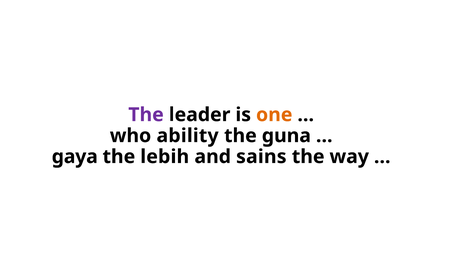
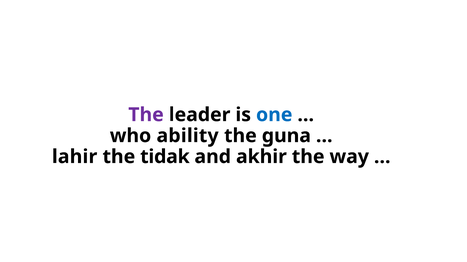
one colour: orange -> blue (274, 115)
gaya: gaya -> lahir (75, 157)
lebih: lebih -> tidak (165, 157)
sains: sains -> akhir (261, 157)
